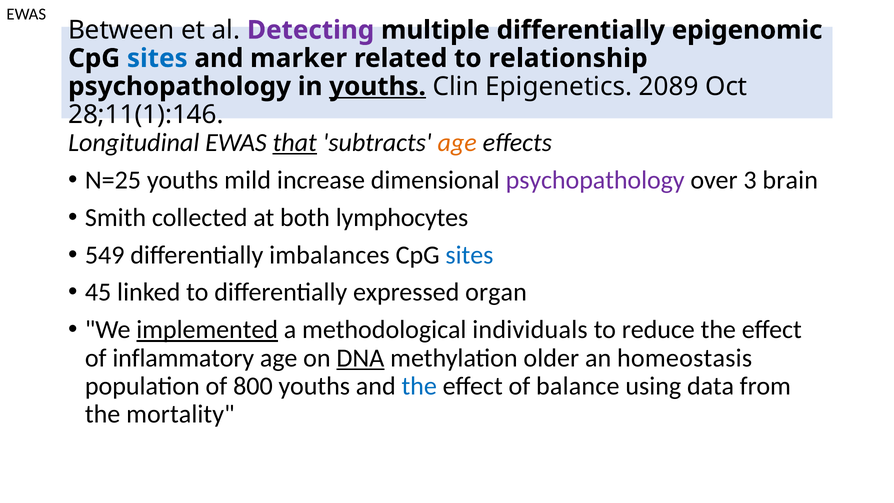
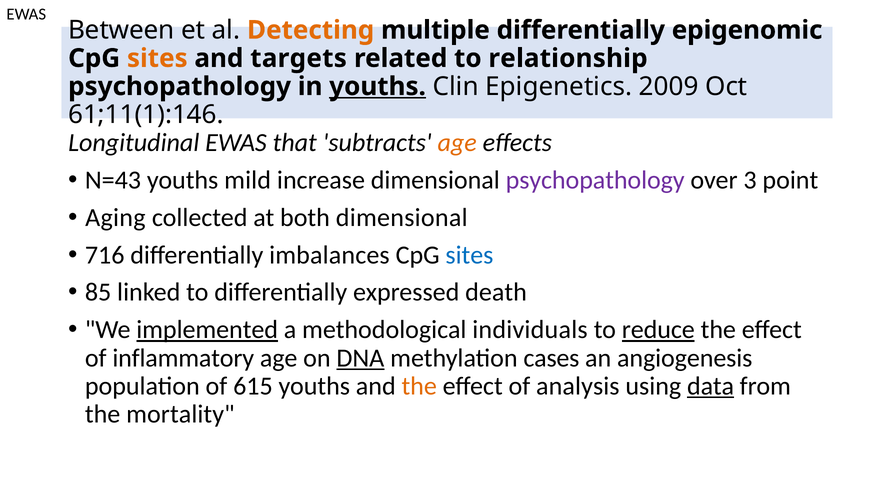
Detecting colour: purple -> orange (311, 30)
sites colour: blue -> orange (157, 58)
marker: marker -> targets (299, 58)
2089: 2089 -> 2009 (669, 86)
28;11(1):146: 28;11(1):146 -> 61;11(1):146 (146, 115)
that underline: present -> none (295, 143)
N=25: N=25 -> N=43 (113, 180)
brain: brain -> point (790, 180)
Smith: Smith -> Aging (115, 217)
both lymphocytes: lymphocytes -> dimensional (402, 217)
549: 549 -> 716 (105, 255)
45: 45 -> 85 (98, 292)
organ: organ -> death (496, 292)
reduce underline: none -> present (658, 330)
older: older -> cases (551, 358)
homeostasis: homeostasis -> angiogenesis (685, 358)
800: 800 -> 615 (253, 386)
the colour: blue -> orange (419, 386)
balance: balance -> analysis (578, 386)
data underline: none -> present (711, 386)
